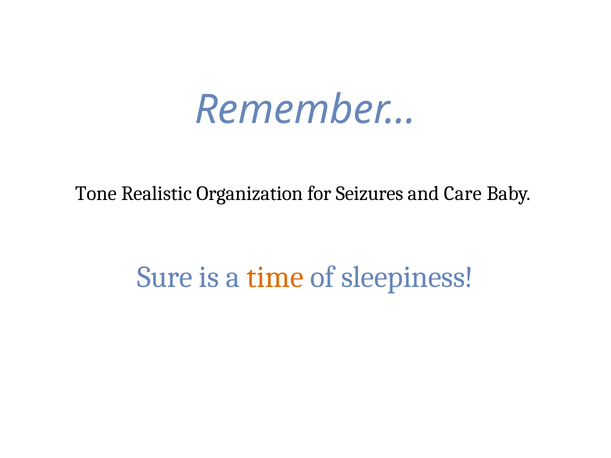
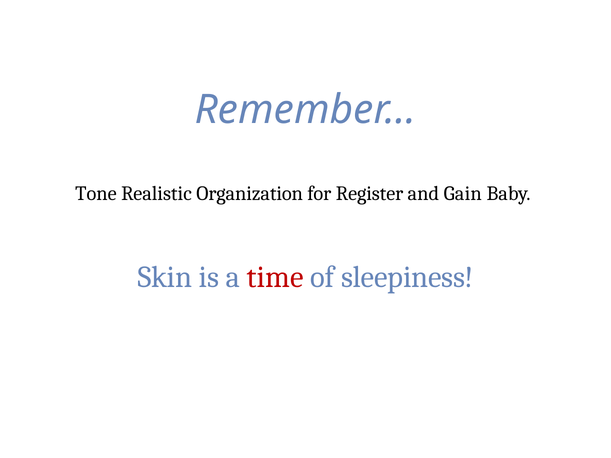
Seizures: Seizures -> Register (370, 194)
Care: Care -> Gain (463, 194)
Sure: Sure -> Skin (165, 277)
time colour: orange -> red (275, 277)
